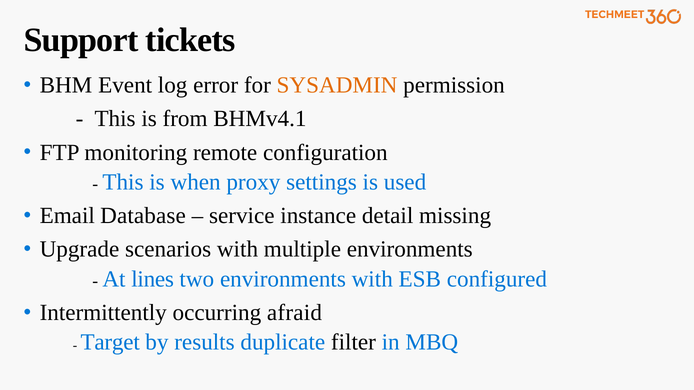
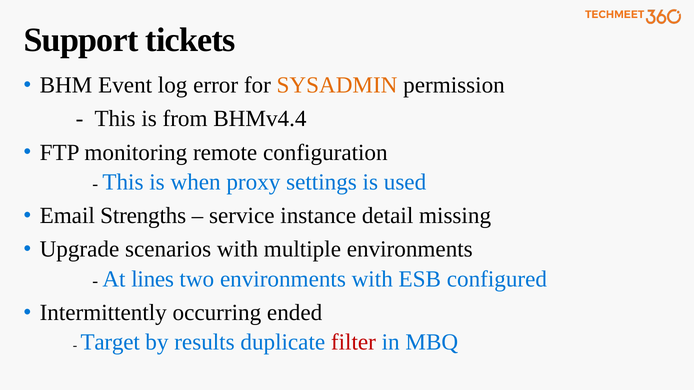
BHMv4.1: BHMv4.1 -> BHMv4.4 (260, 119)
Database: Database -> Strengths (143, 216)
afraid: afraid -> ended (295, 313)
filter colour: black -> red (353, 342)
